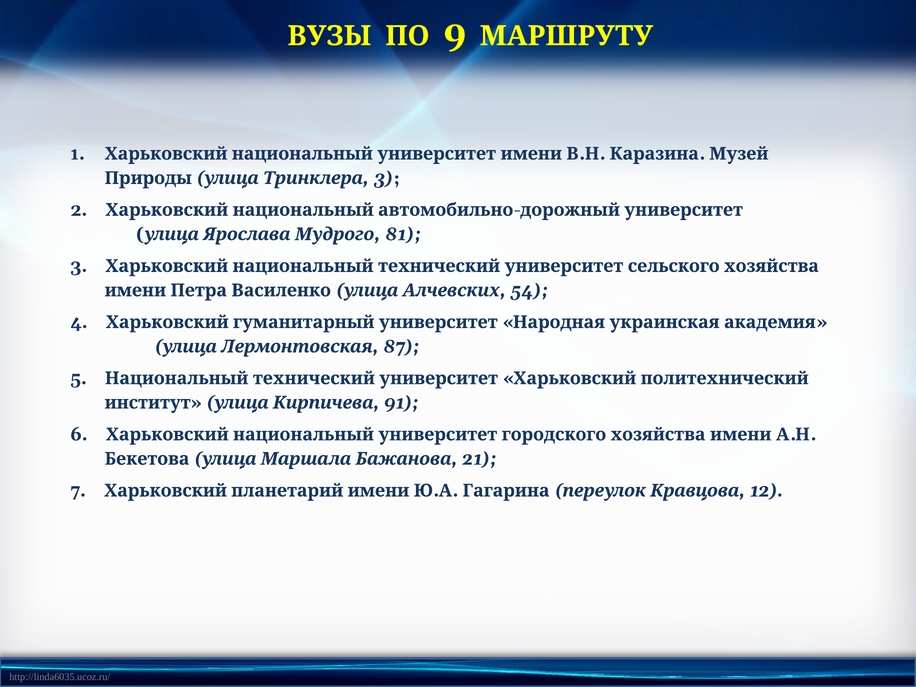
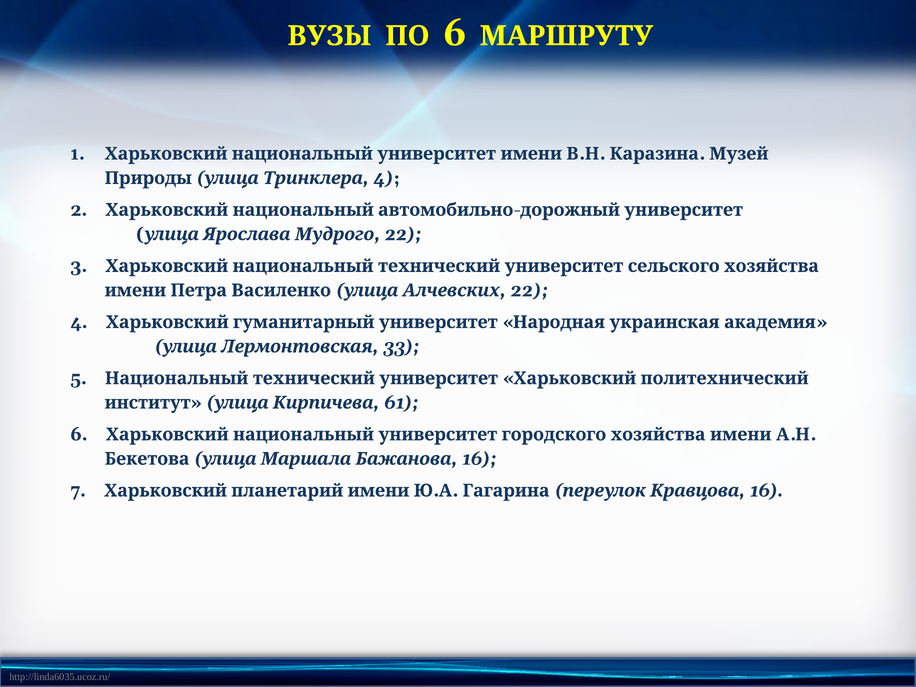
ПО 9: 9 -> 6 (455, 33)
3: 3 -> 4 (383, 178)
81: 81 -> 22 (403, 234)
54: 54 -> 22 (529, 290)
87: 87 -> 33 (401, 347)
91: 91 -> 61 (401, 403)
21: 21 -> 16 (479, 459)
12: 12 -> 16 (766, 491)
